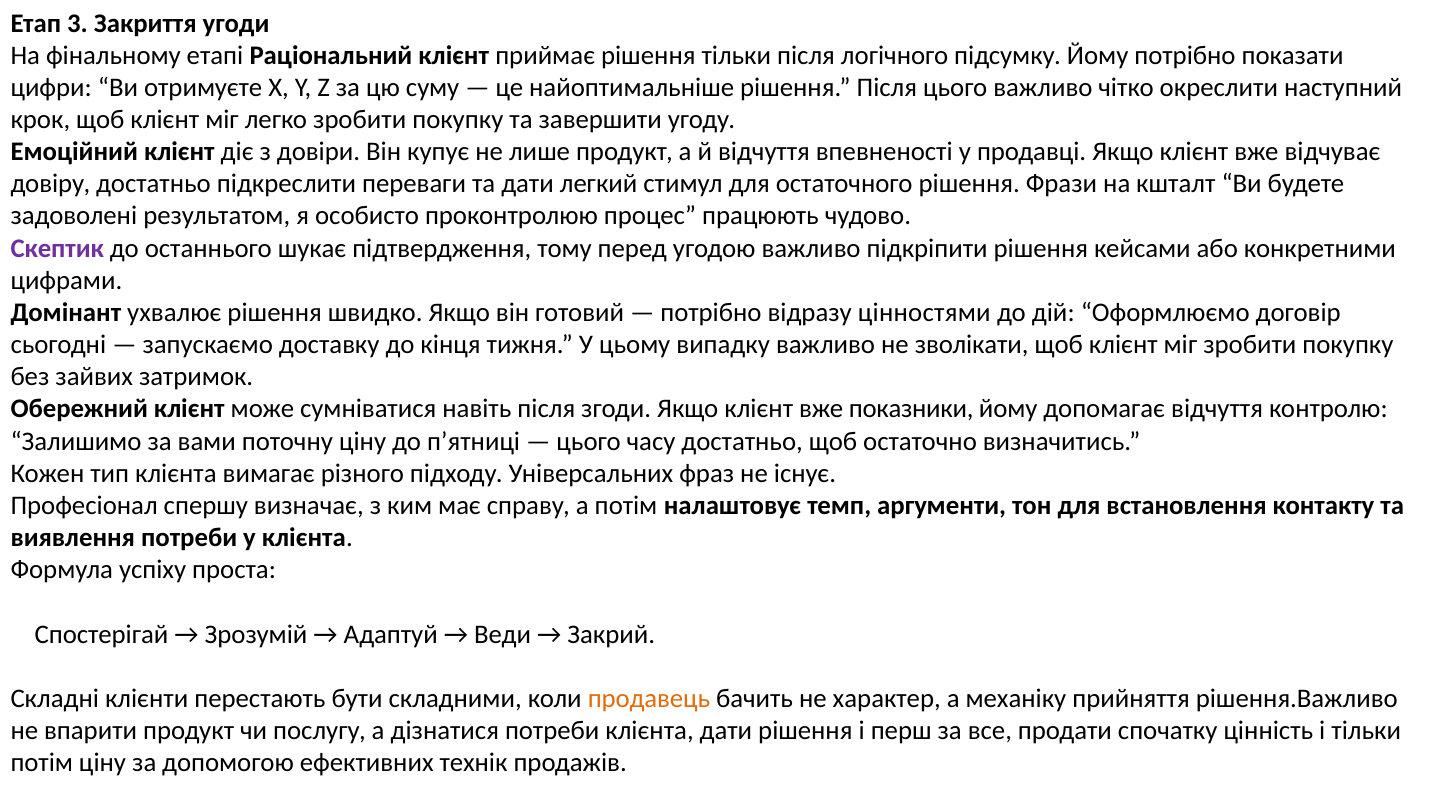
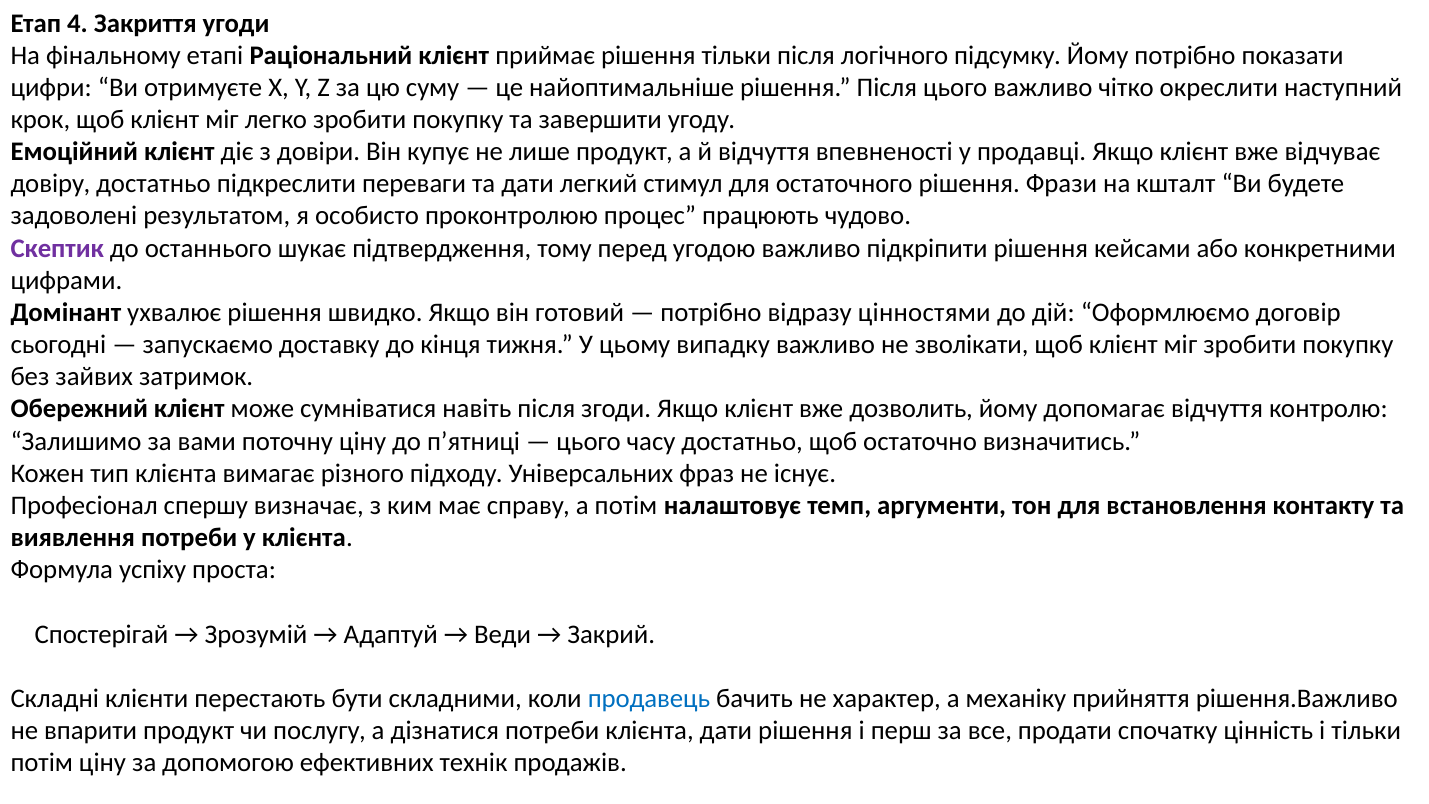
3: 3 -> 4 (78, 23)
показники: показники -> дозволить (911, 409)
продавець colour: orange -> blue (649, 698)
